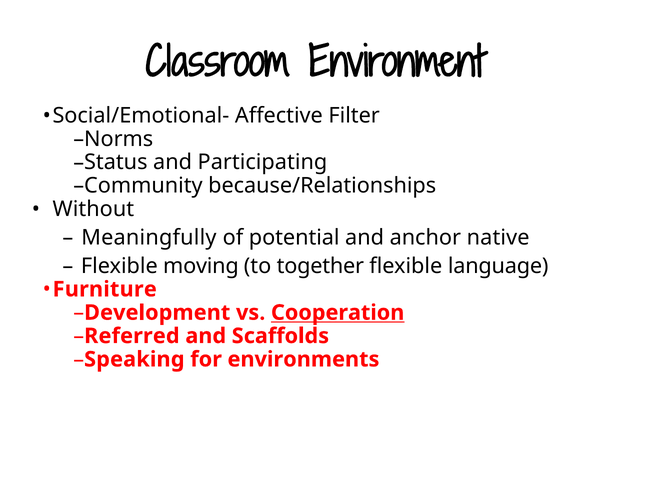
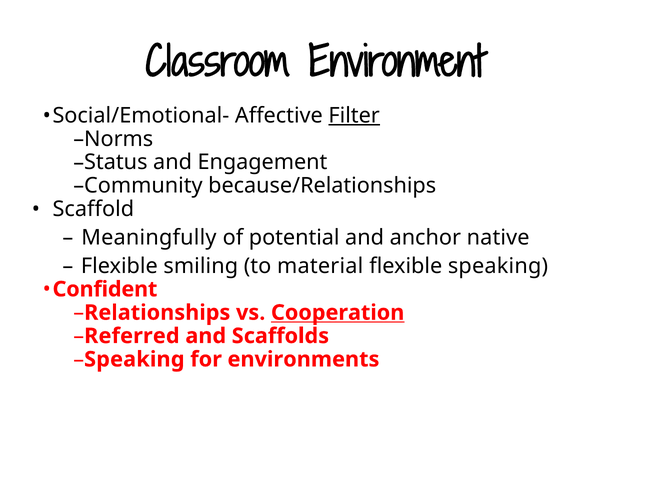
Filter underline: none -> present (354, 116)
Participating: Participating -> Engagement (262, 162)
Without: Without -> Scaffold (93, 209)
moving: moving -> smiling (201, 266)
together: together -> material (320, 266)
flexible language: language -> speaking (498, 266)
Furniture: Furniture -> Confident (105, 290)
Development: Development -> Relationships (157, 313)
